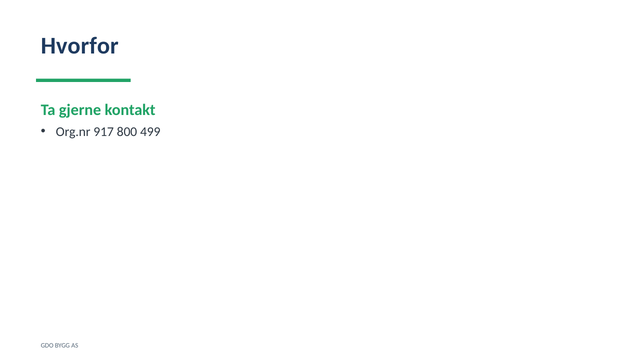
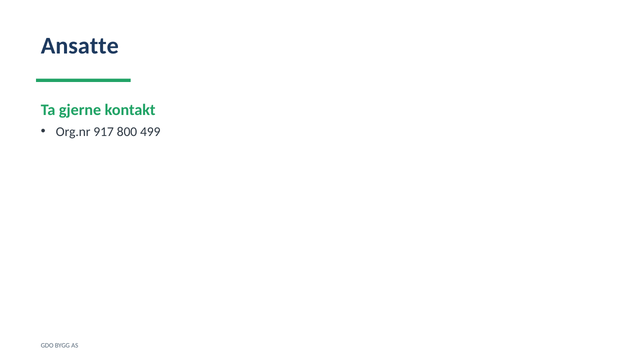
Hvorfor: Hvorfor -> Ansatte (80, 46)
